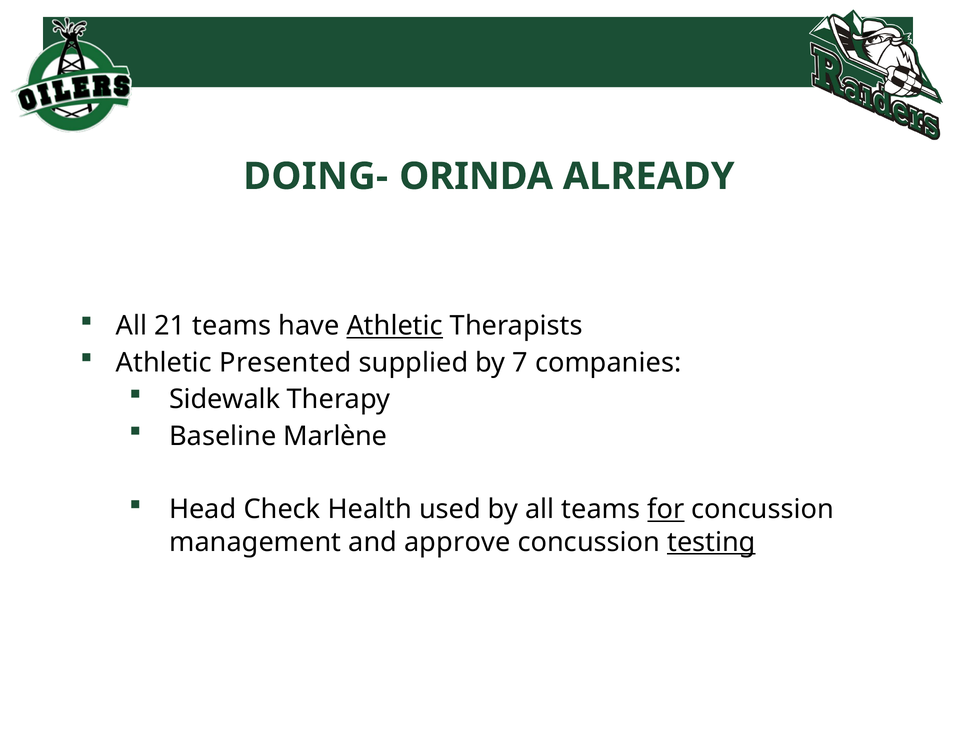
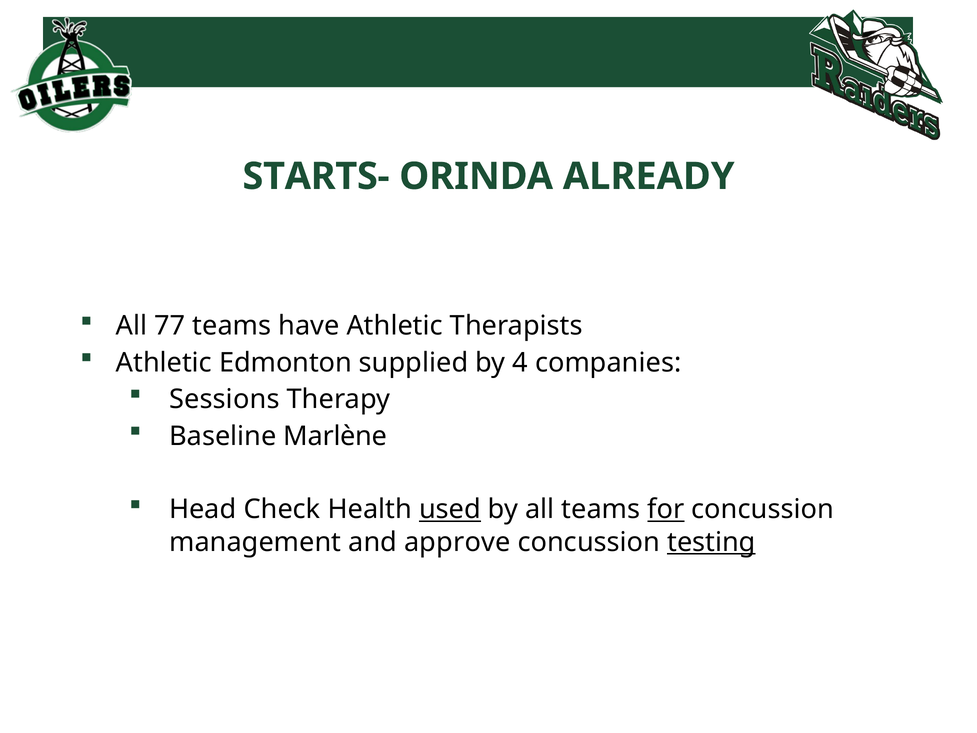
DOING-: DOING- -> STARTS- (316, 176)
21: 21 -> 77 (170, 326)
Athletic underline: present -> none (395, 326)
Presented: Presented -> Edmonton (286, 363)
7: 7 -> 4 (520, 363)
Sidewalk: Sidewalk -> Sessions (224, 399)
used underline: none -> present (450, 509)
